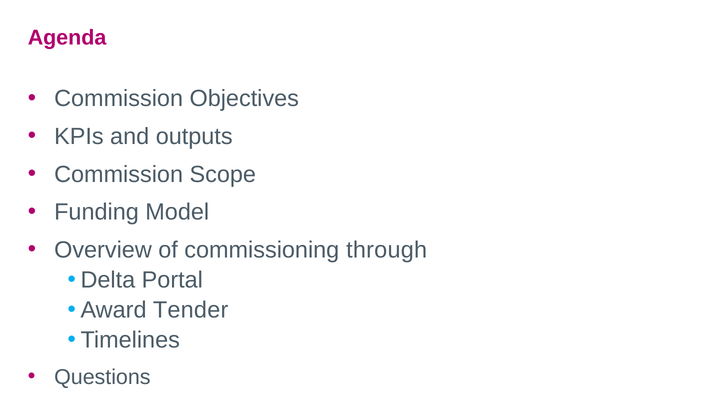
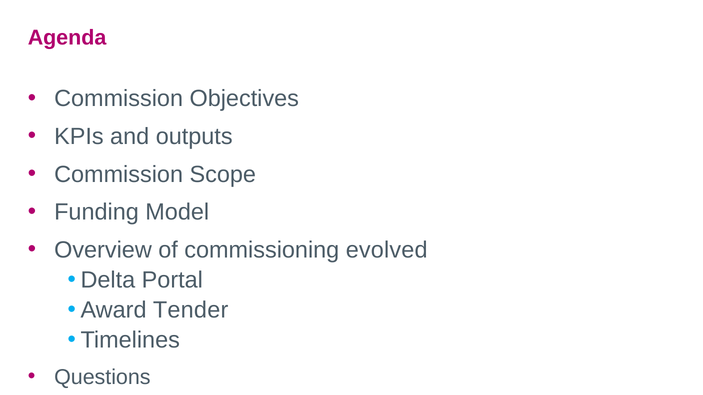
through: through -> evolved (387, 250)
